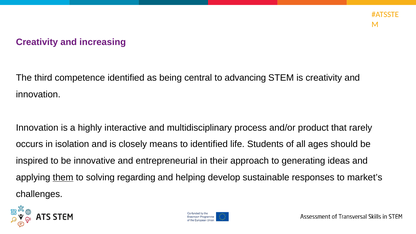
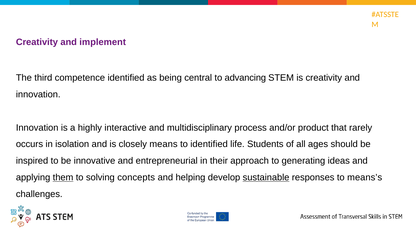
increasing: increasing -> implement (103, 42)
regarding: regarding -> concepts (136, 178)
sustainable underline: none -> present (266, 178)
market’s: market’s -> means’s (365, 178)
